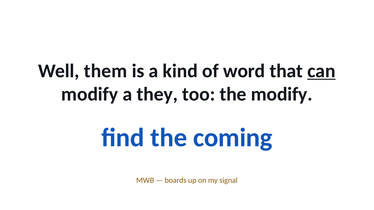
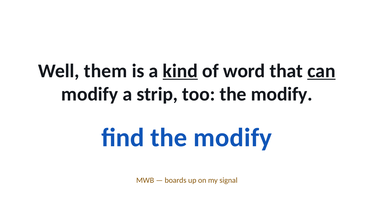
kind underline: none -> present (180, 71)
they: they -> strip (157, 94)
find the coming: coming -> modify (233, 138)
